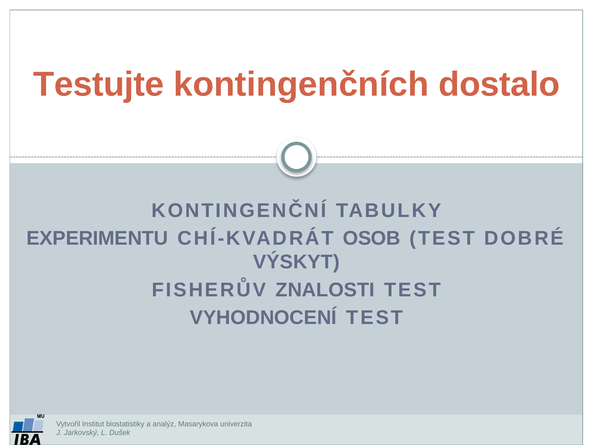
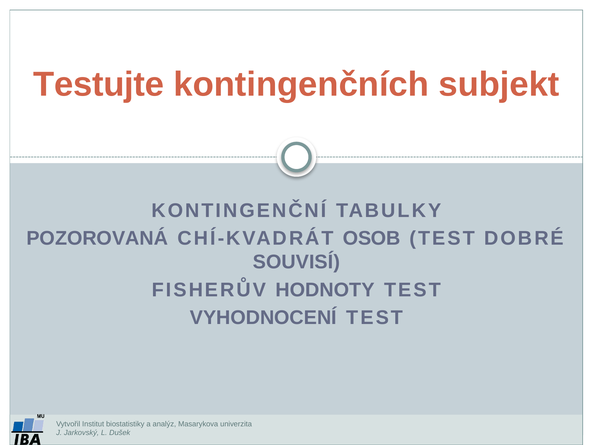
dostalo: dostalo -> subjekt (499, 84)
EXPERIMENTU: EXPERIMENTU -> POZOROVANÁ (97, 238)
VÝSKYT: VÝSKYT -> SOUVISÍ (296, 262)
ZNALOSTI: ZNALOSTI -> HODNOTY (325, 290)
